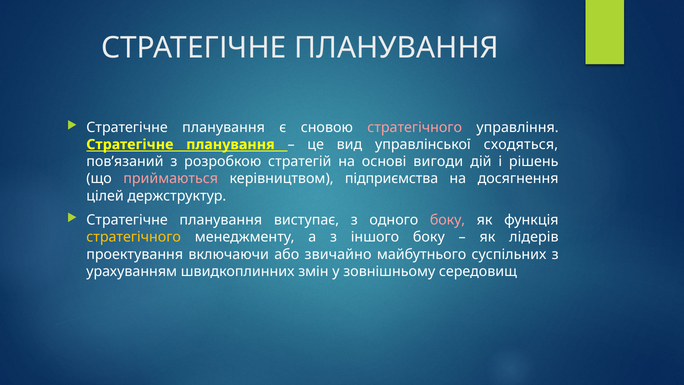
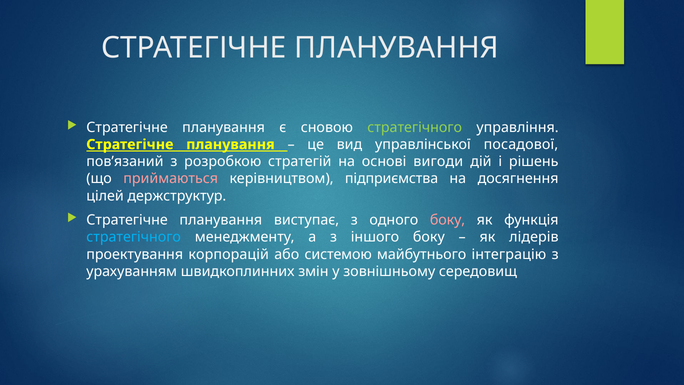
стратегічного colour: pink -> light green (415, 127)
сходяться: сходяться -> посадової (521, 144)
стратегічного colour: yellow -> light blue (134, 237)
включаючи: включаючи -> корпорацій (229, 254)
звичайно: звичайно -> системою (338, 254)
суспільних: суспільних -> інтеграцію (509, 254)
